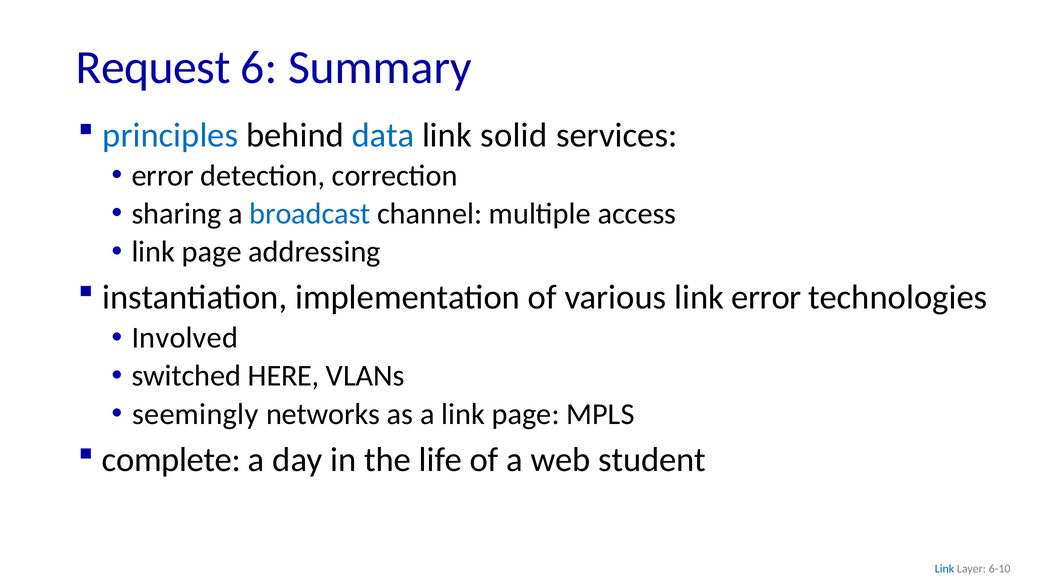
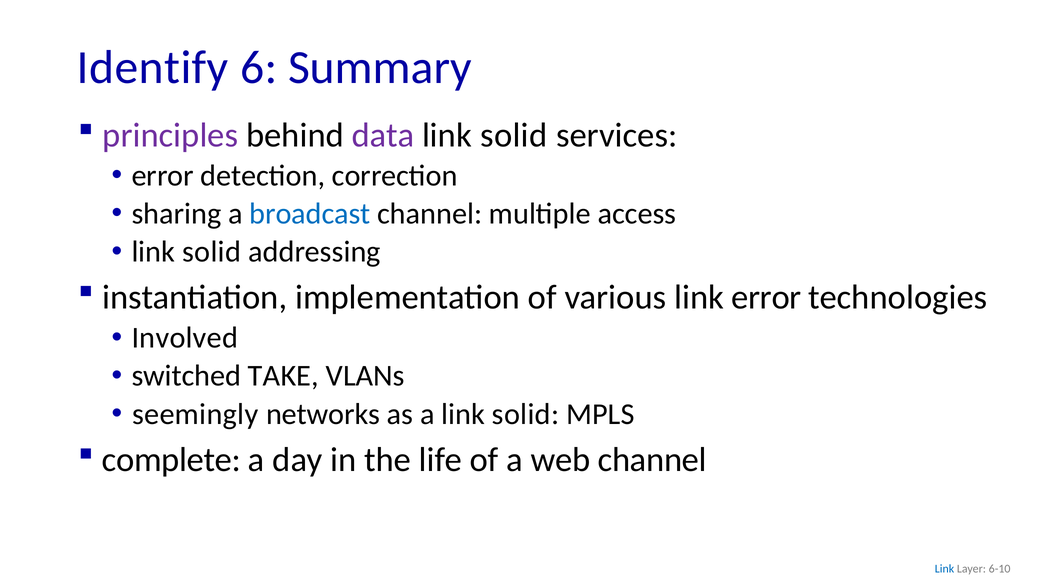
Request: Request -> Identify (153, 68)
principles colour: blue -> purple (170, 135)
data colour: blue -> purple (383, 135)
page: page -> solid (212, 252)
HERE: HERE -> TAKE (283, 376)
a link page: page -> solid (526, 414)
web student: student -> channel (652, 460)
